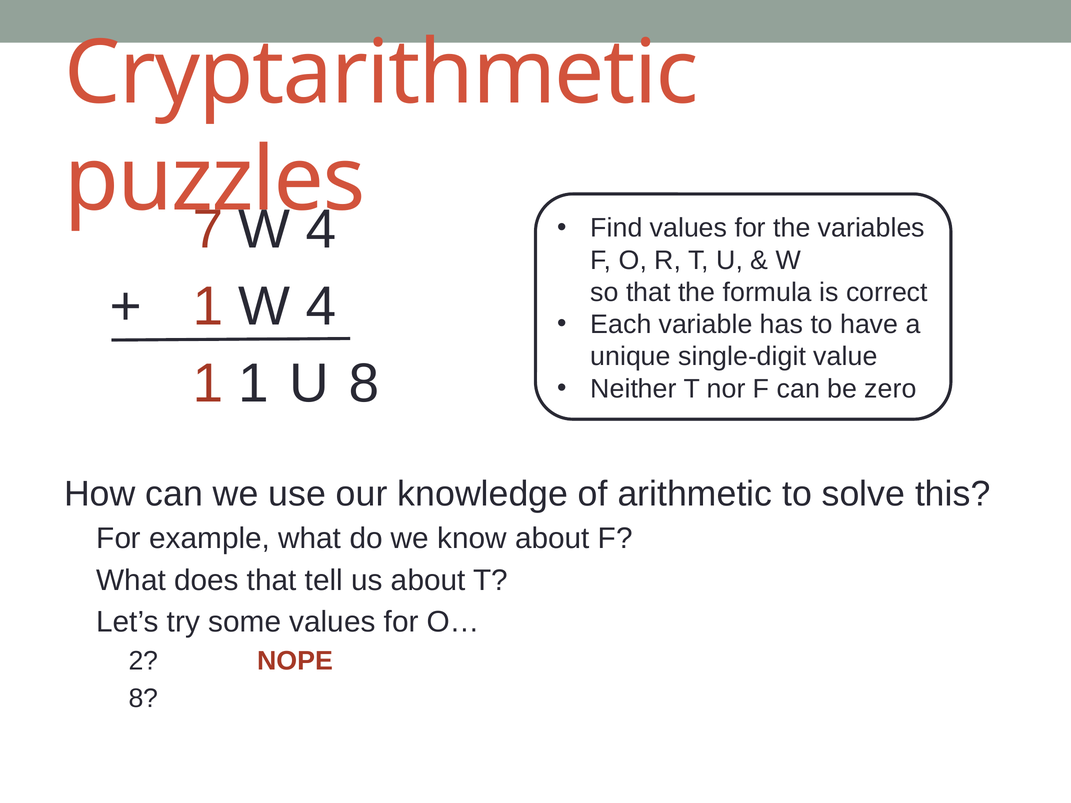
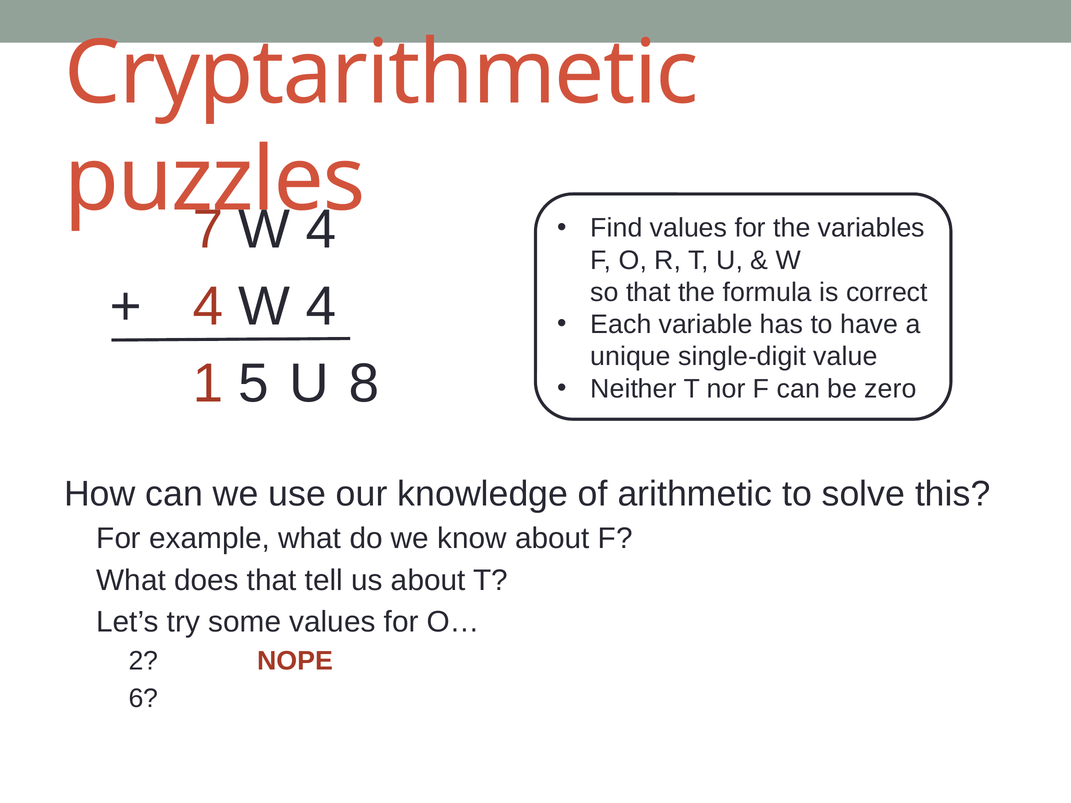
1: 1 -> 4 (208, 307)
1 1: 1 -> 5 (254, 384)
8: 8 -> 6 (143, 699)
